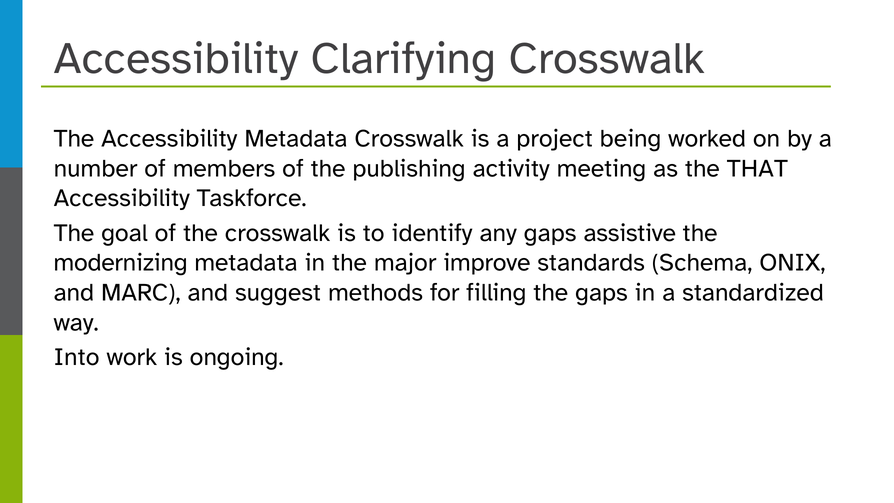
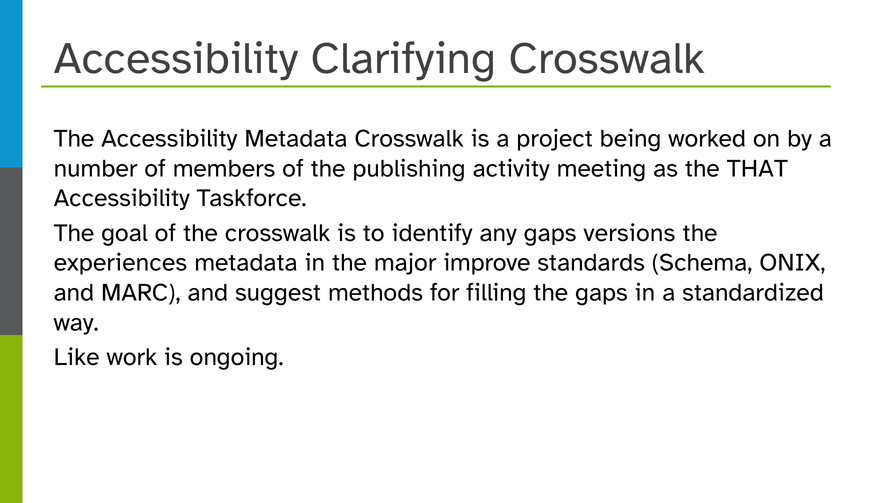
assistive: assistive -> versions (629, 233)
modernizing: modernizing -> experiences (120, 263)
Into: Into -> Like (77, 357)
